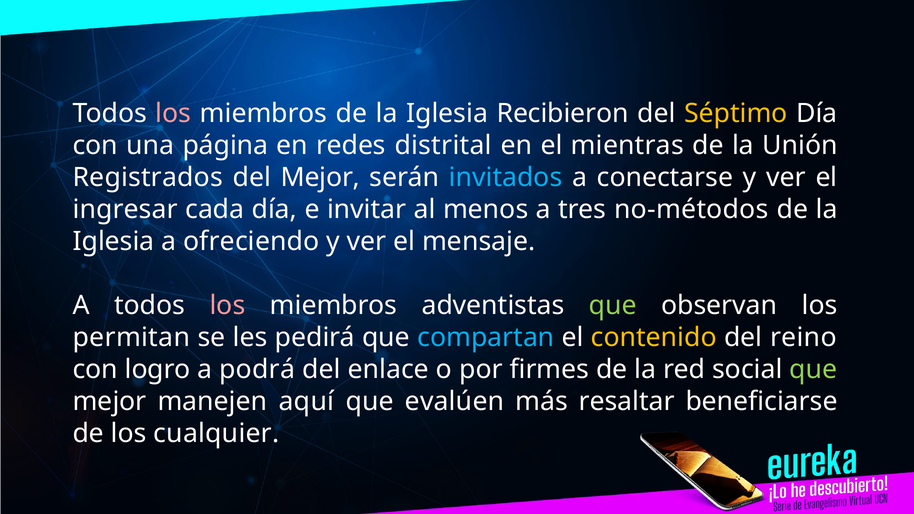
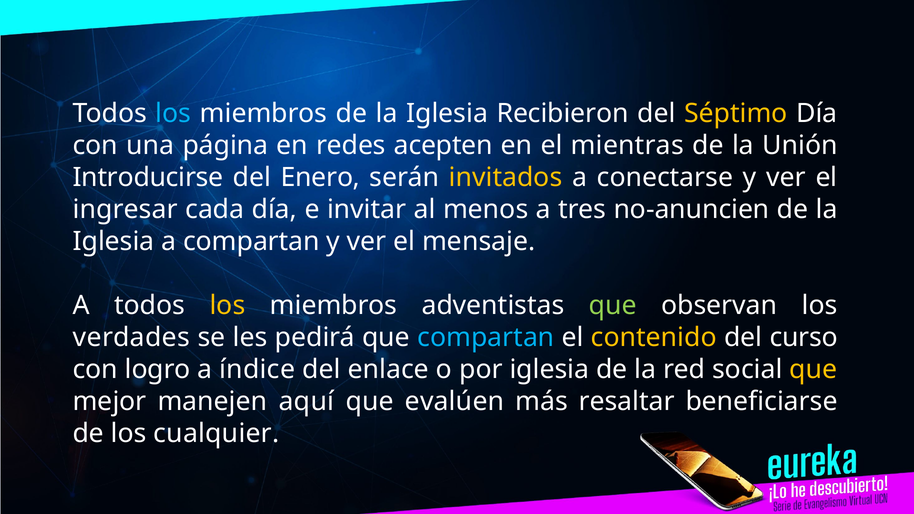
los colour: pink -> light blue (173, 113)
distrital: distrital -> acepten (443, 145)
Registrados: Registrados -> Introducirse (148, 177)
del Mejor: Mejor -> Enero (320, 177)
invitados colour: light blue -> yellow (506, 177)
no-métodos: no-métodos -> no-anuncien (692, 210)
a ofreciendo: ofreciendo -> compartan (251, 242)
los colour: pink -> yellow (227, 306)
permitan: permitan -> verdades (131, 338)
reino: reino -> curso (804, 338)
podrá: podrá -> índice (257, 370)
por firmes: firmes -> iglesia (549, 370)
que colour: light green -> yellow (813, 370)
